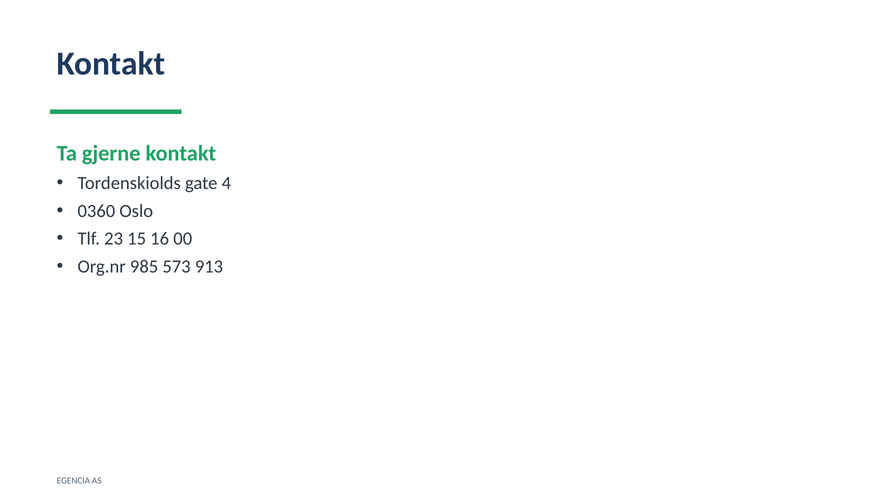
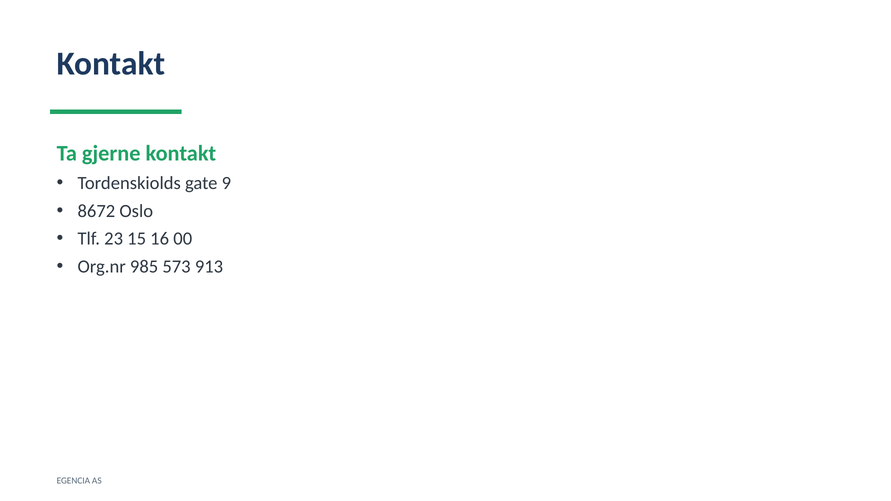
4: 4 -> 9 (226, 183)
0360: 0360 -> 8672 (96, 211)
